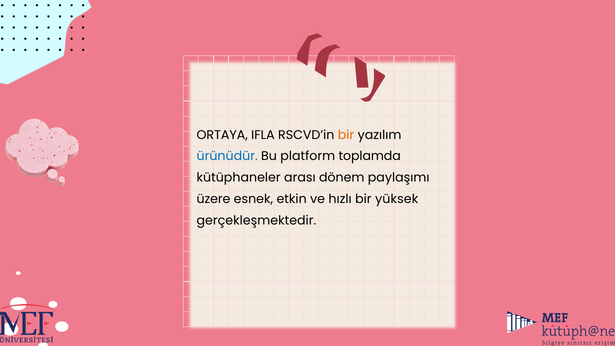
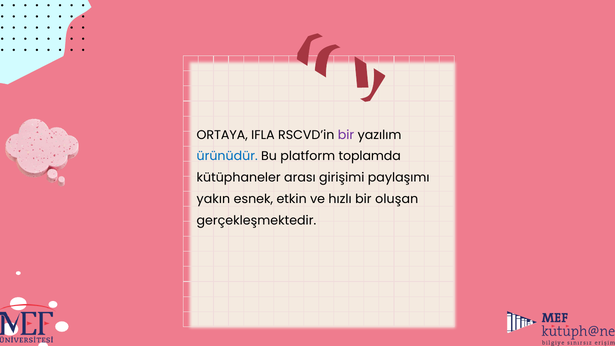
bir colour: orange -> purple (346, 135)
dönem: dönem -> girişimi (342, 178)
üzere: üzere -> yakın (213, 199)
yüksek: yüksek -> oluşan (397, 199)
